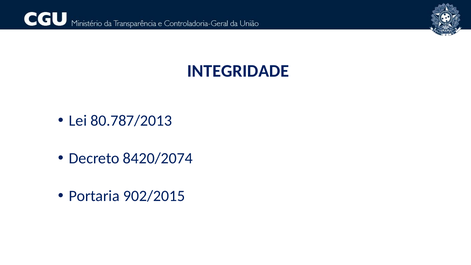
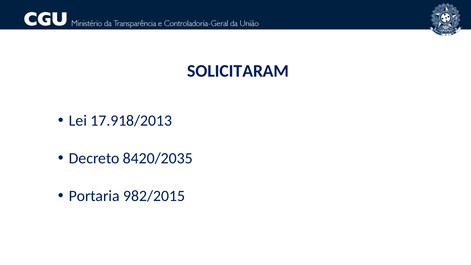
INTEGRIDADE: INTEGRIDADE -> SOLICITARAM (238, 71)
80.787/2013: 80.787/2013 -> 17.918/2013 (131, 121)
8420/2074: 8420/2074 -> 8420/2035 (158, 158)
902/2015: 902/2015 -> 982/2015 (154, 196)
